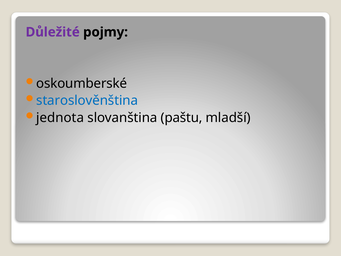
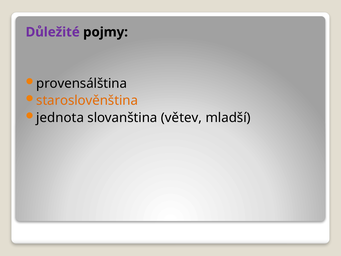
oskoumberské: oskoumberské -> provensálština (82, 83)
staroslověnština colour: blue -> orange (87, 100)
paštu: paštu -> větev (181, 118)
